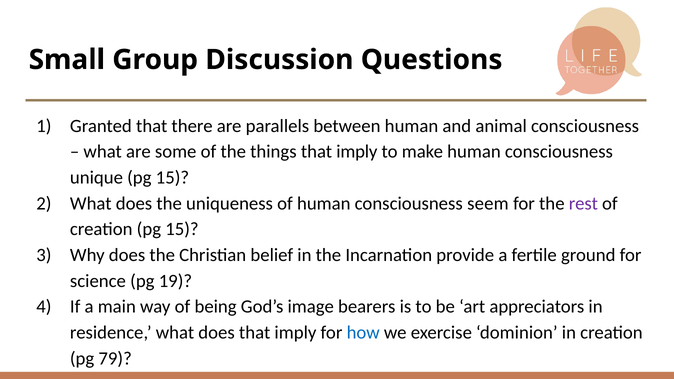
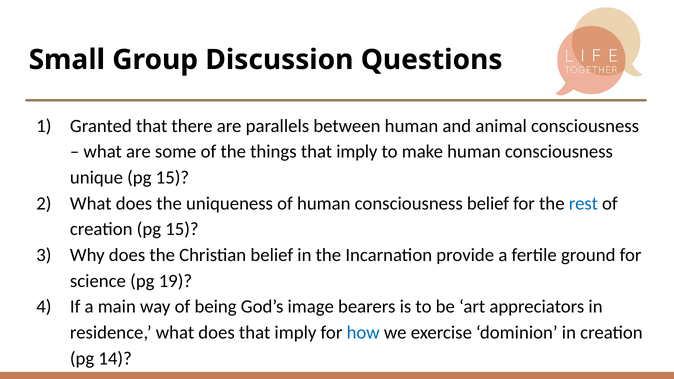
consciousness seem: seem -> belief (488, 203)
rest colour: purple -> blue (583, 203)
79: 79 -> 14 (115, 358)
